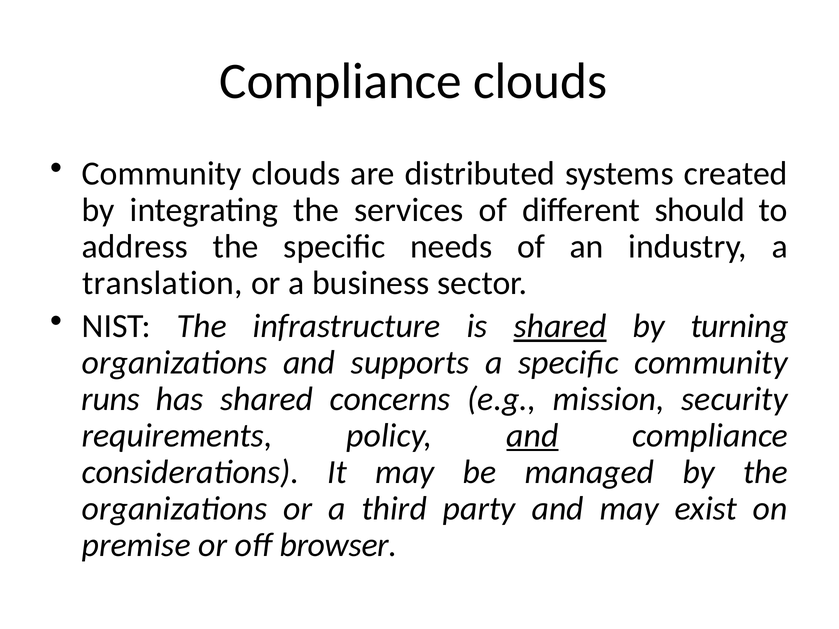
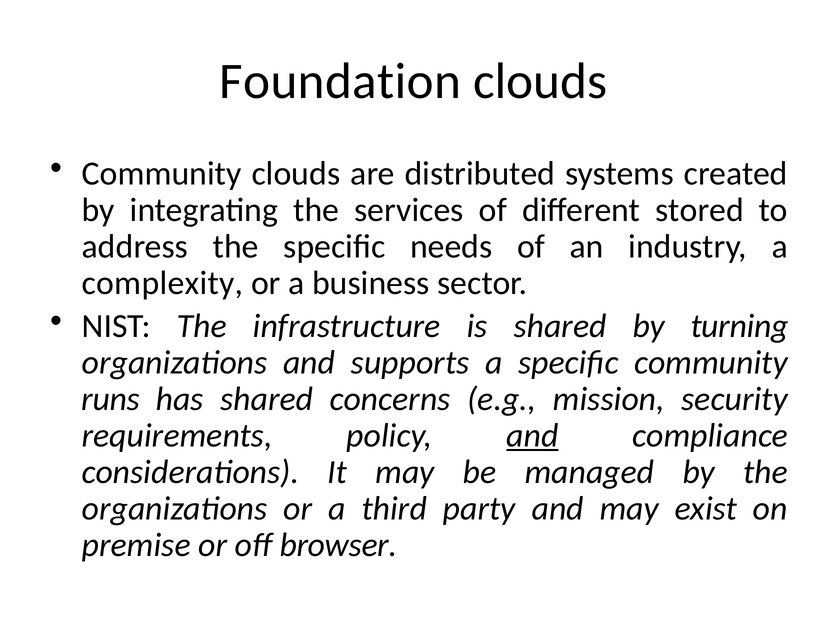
Compliance: Compliance -> Foundation (340, 81)
should: should -> stored (700, 210)
translation: translation -> complexity (162, 283)
shared underline: present -> none (560, 326)
